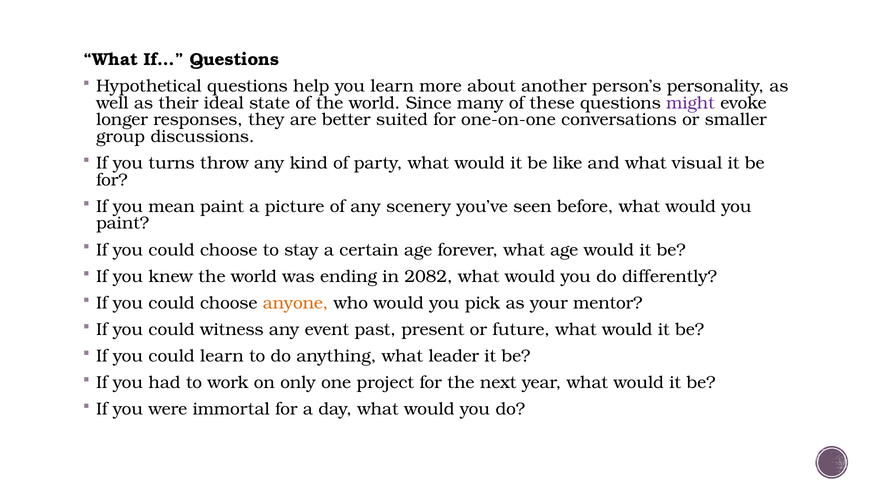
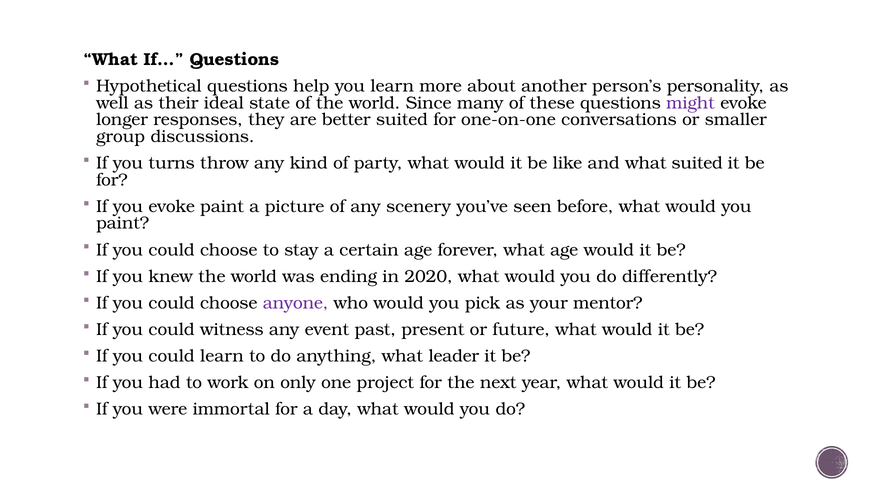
what visual: visual -> suited (697, 163)
you mean: mean -> evoke (172, 206)
2082: 2082 -> 2020 (429, 276)
anyone colour: orange -> purple (296, 303)
